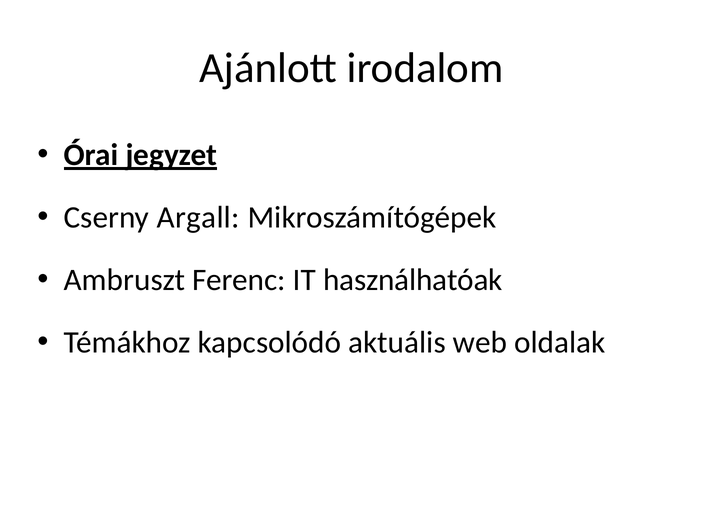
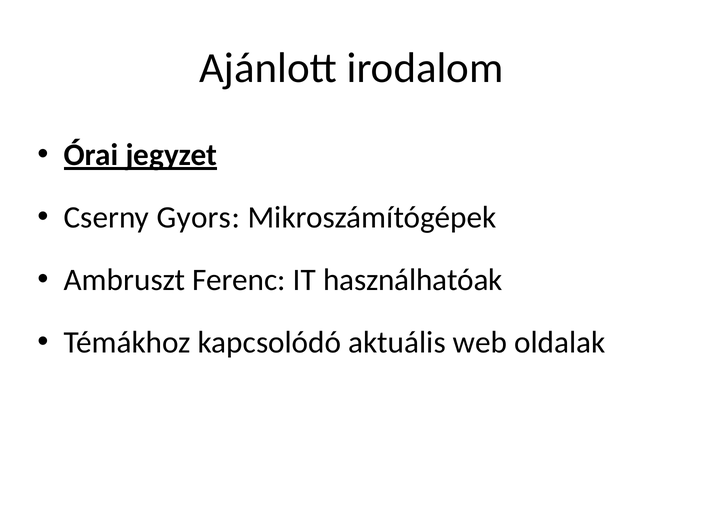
Argall: Argall -> Gyors (198, 218)
